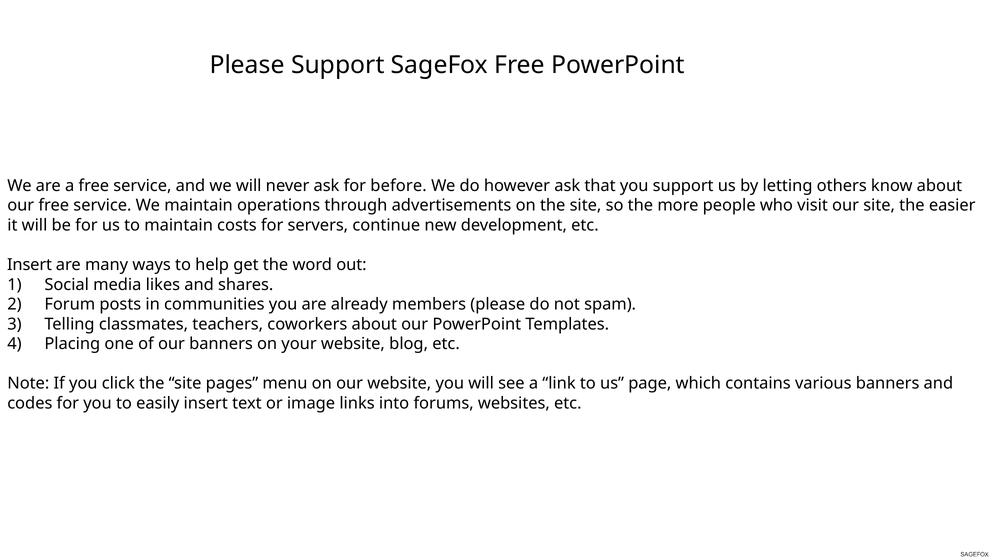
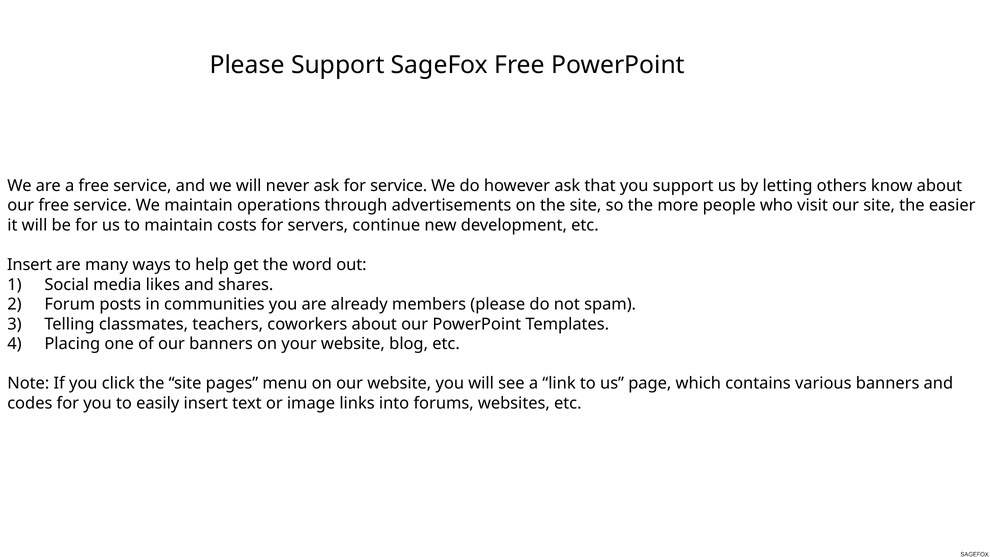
for before: before -> service (399, 186)
